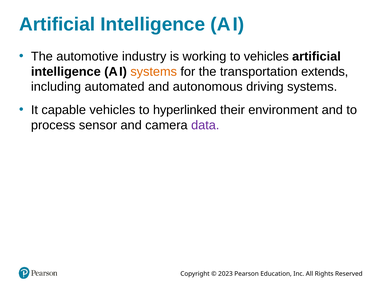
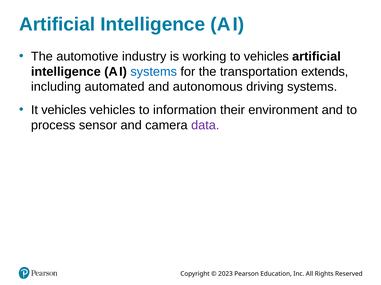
systems colour: orange -> blue (154, 72)
It capable: capable -> vehicles (64, 110)
hyperlinked: hyperlinked -> information (185, 110)
